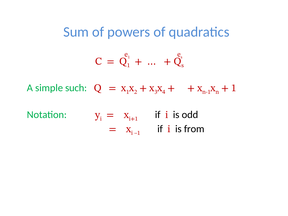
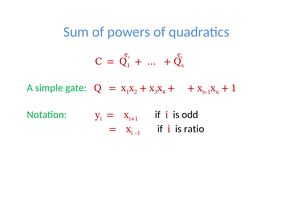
such: such -> gate (76, 88)
from: from -> ratio (194, 129)
